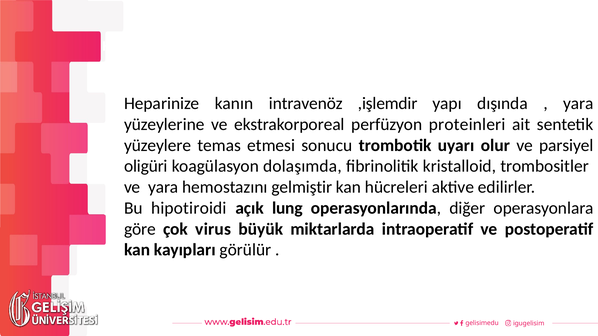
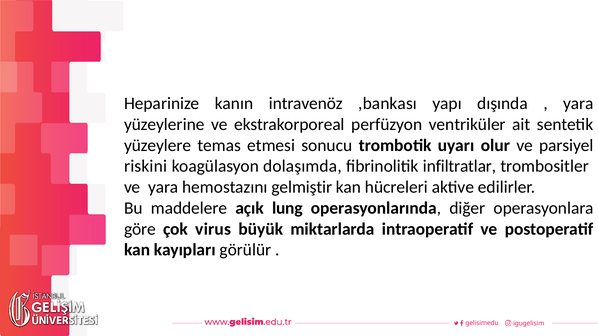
,işlemdir: ,işlemdir -> ,bankası (388, 104)
proteinleri: proteinleri -> ventriküler (467, 125)
oligüri: oligüri -> riskini (146, 166)
kristalloid: kristalloid -> infiltratlar (460, 166)
hipotiroidi: hipotiroidi -> maddelere (189, 208)
